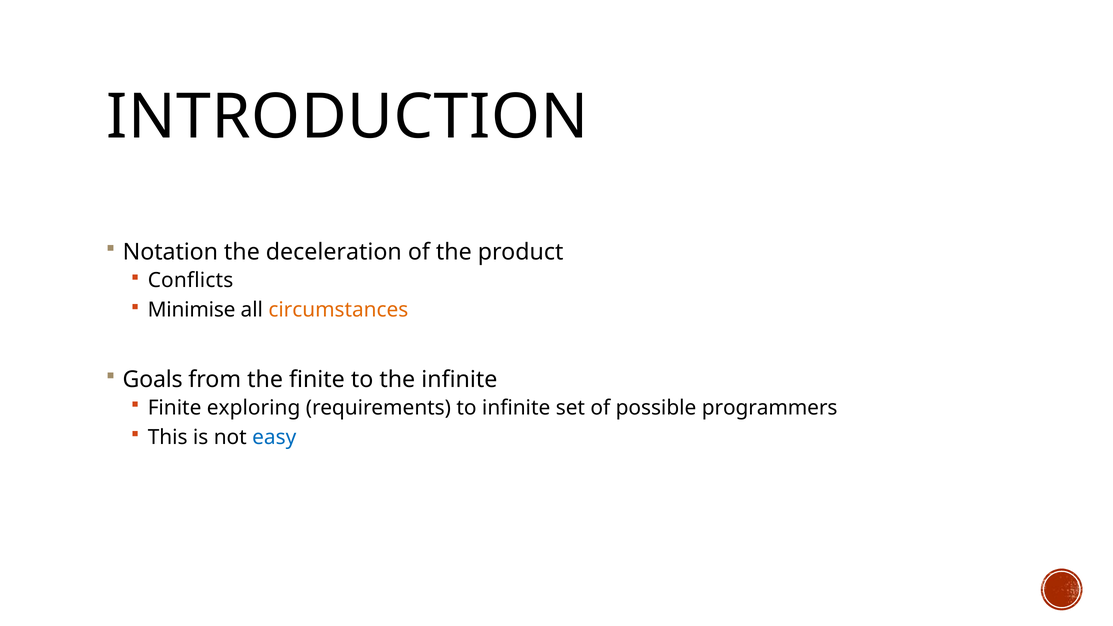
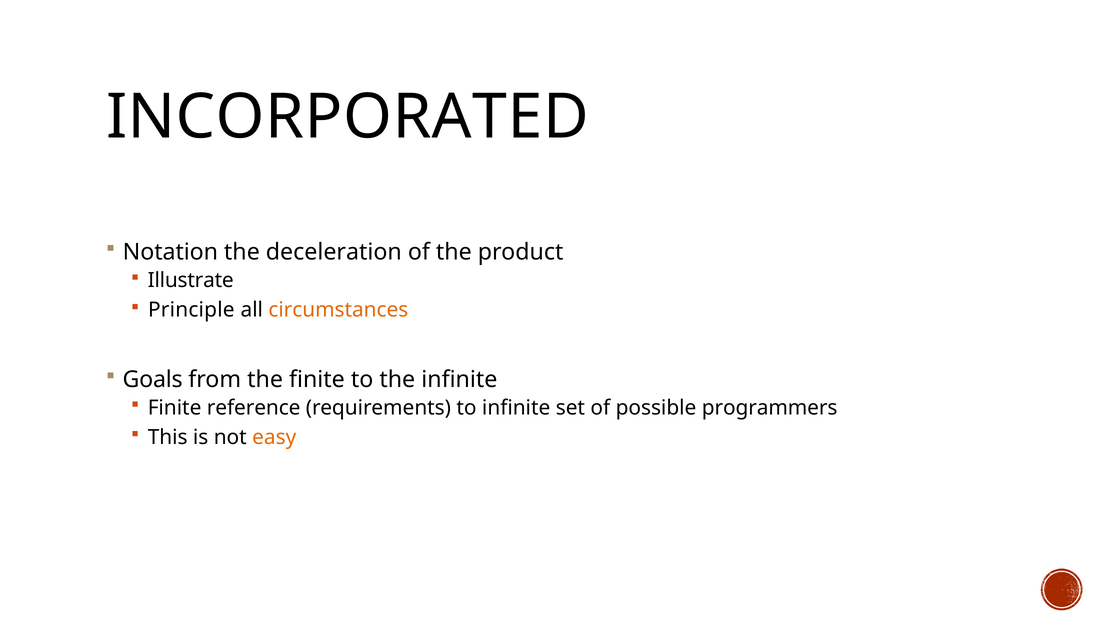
INTRODUCTION: INTRODUCTION -> INCORPORATED (347, 117)
Conflicts: Conflicts -> Illustrate (191, 280)
Minimise: Minimise -> Principle (191, 310)
exploring: exploring -> reference (254, 408)
easy colour: blue -> orange (274, 437)
